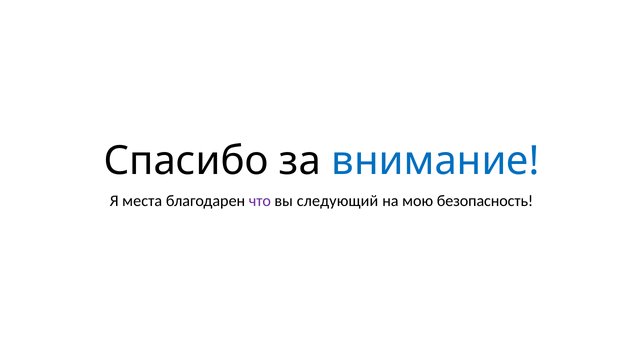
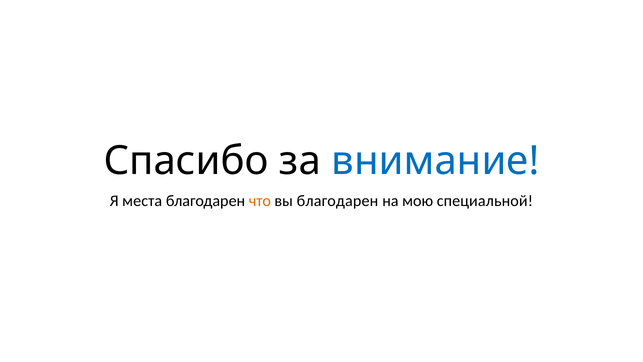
что colour: purple -> orange (260, 201)
вы следующий: следующий -> благодарен (338, 201)
безопасность: безопасность -> специальной (485, 201)
